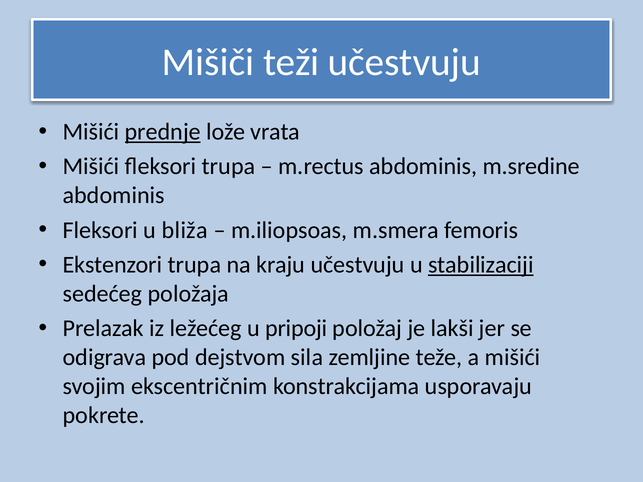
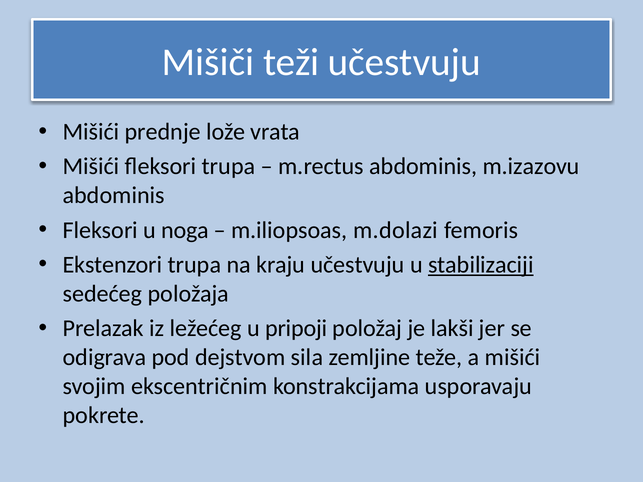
prednje underline: present -> none (163, 132)
m.sredine: m.sredine -> m.izazovu (531, 167)
bliža: bliža -> noga (185, 230)
m.smera: m.smera -> m.dolazi (396, 230)
